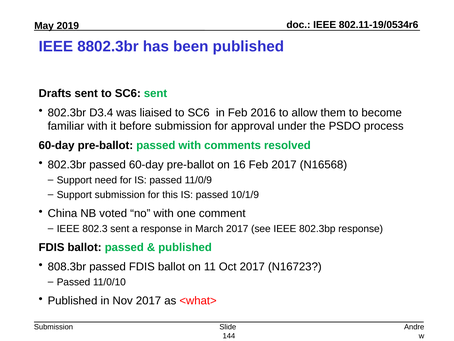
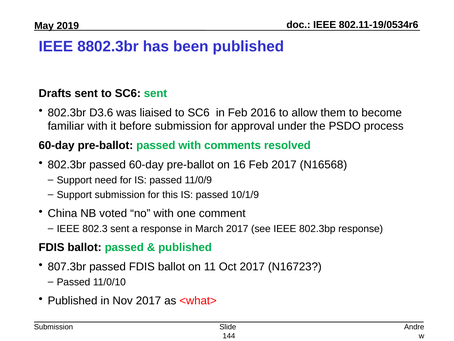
D3.4: D3.4 -> D3.6 (101, 112)
808.3br: 808.3br -> 807.3br (67, 266)
